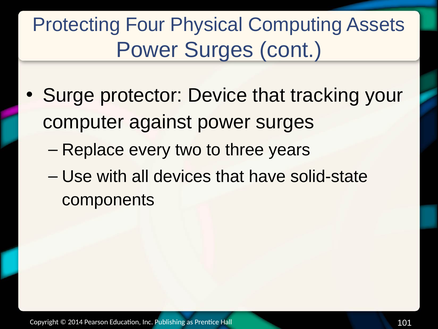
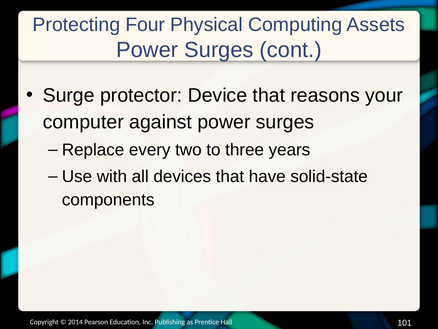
tracking: tracking -> reasons (325, 95)
